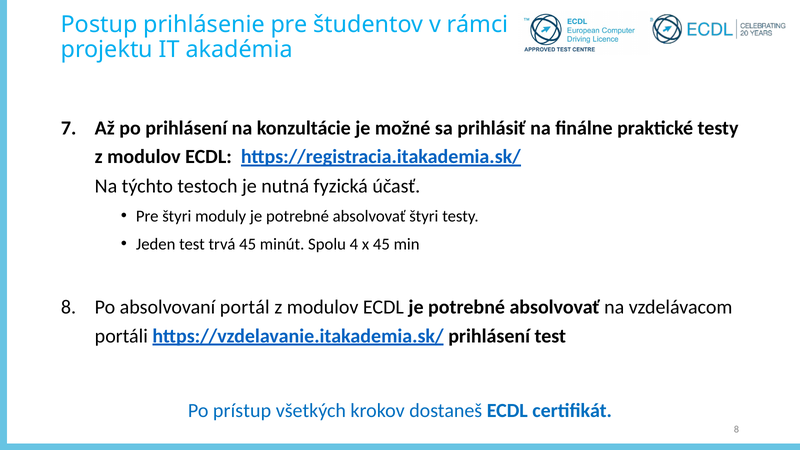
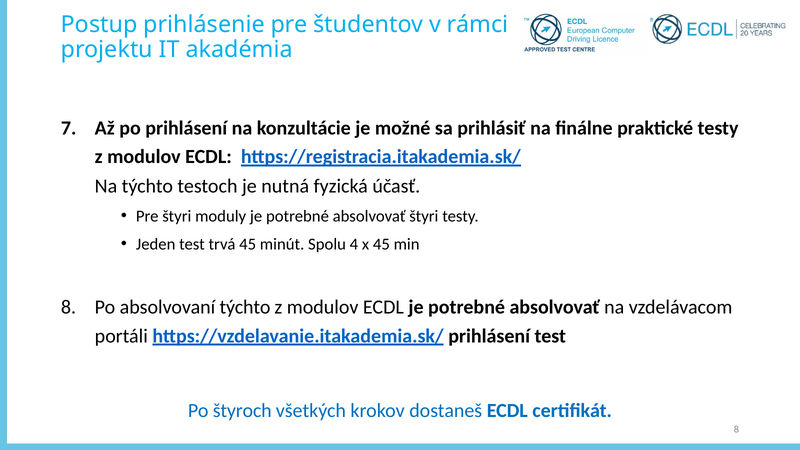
absolvovaní portál: portál -> týchto (245, 307)
prístup: prístup -> štyroch (242, 411)
